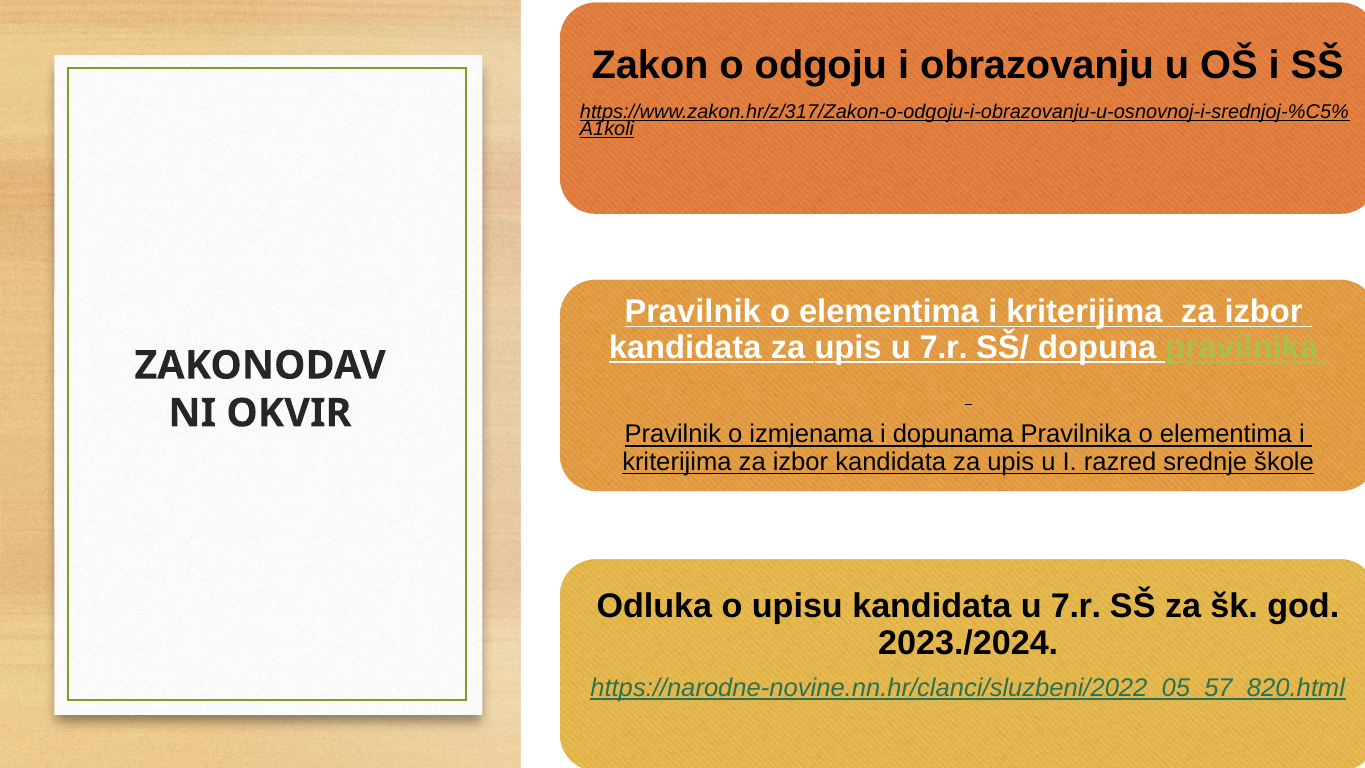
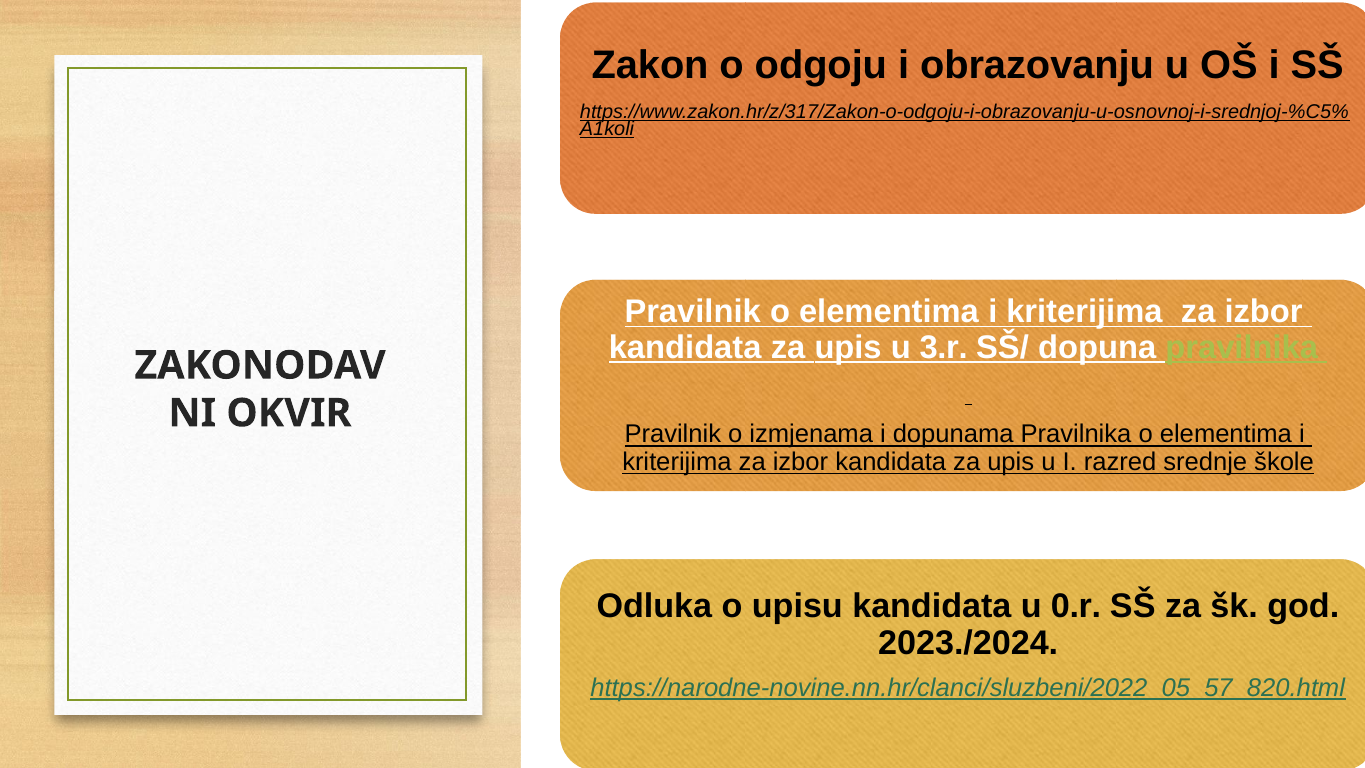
upis u 7.r: 7.r -> 3.r (944, 347)
kandidata u 7.r: 7.r -> 0.r (1076, 607)
